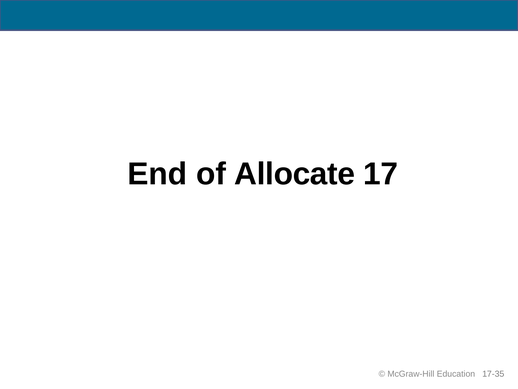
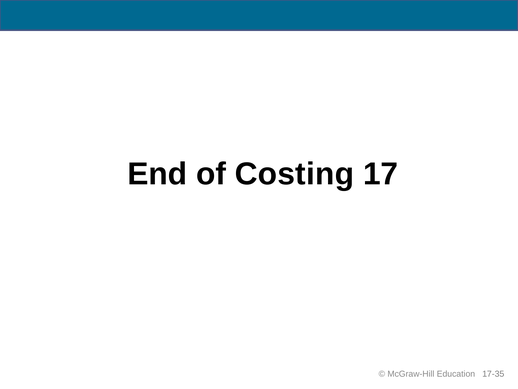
Allocate: Allocate -> Costing (294, 174)
